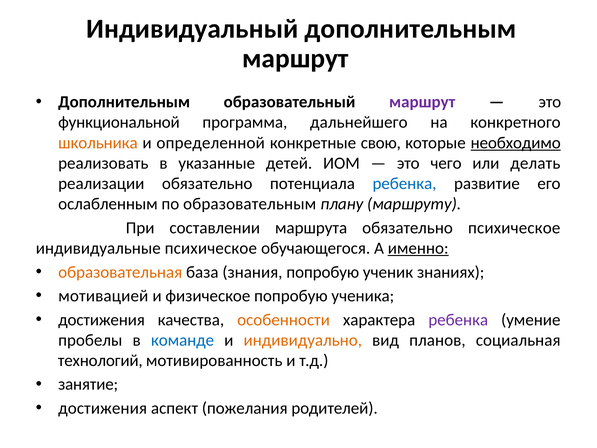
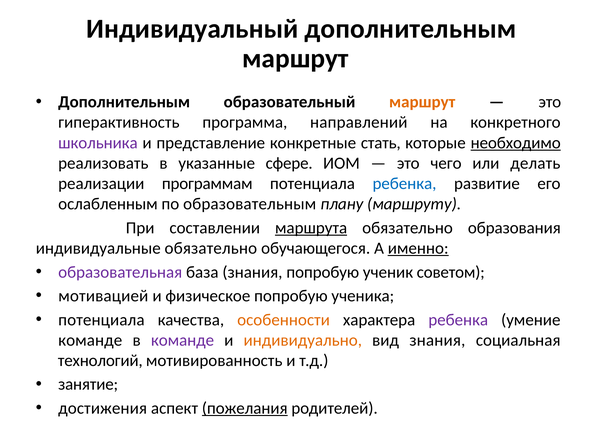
маршрут colour: purple -> orange (422, 102)
функциональной: функциональной -> гиперактивность (119, 122)
дальнейшего: дальнейшего -> направлений (359, 122)
школьника colour: orange -> purple (98, 143)
определенной: определенной -> представление (211, 143)
свою: свою -> стать (381, 143)
детей: детей -> сфере (289, 163)
реализации обязательно: обязательно -> программам (207, 184)
маршрута underline: none -> present (311, 228)
обязательно психическое: психическое -> образования (514, 228)
индивидуальные психическое: психическое -> обязательно (211, 248)
образовательная colour: orange -> purple (120, 272)
знаниях: знаниях -> советом (451, 272)
достижения: достижения -> потенциала (101, 320)
пробелы: пробелы -> команде (90, 340)
команде colour: blue -> purple (183, 340)
вид планов: планов -> знания (437, 340)
пожелания underline: none -> present (245, 408)
